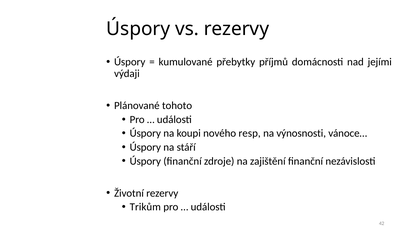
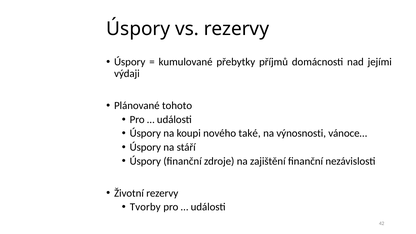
resp: resp -> také (250, 133)
Trikům: Trikům -> Tvorby (145, 207)
